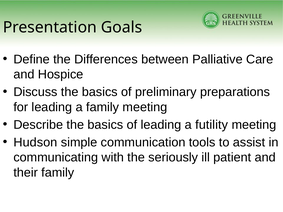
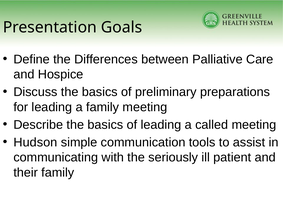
futility: futility -> called (212, 125)
